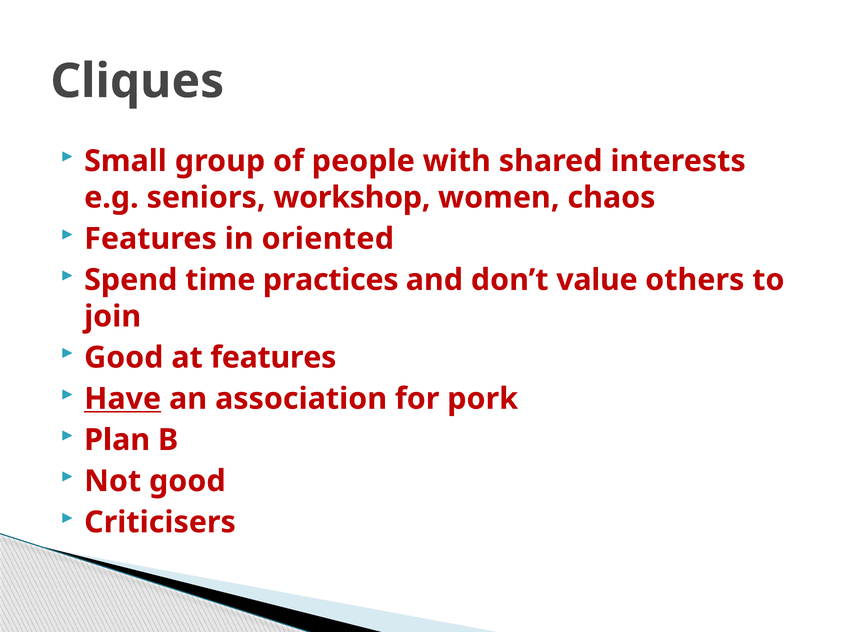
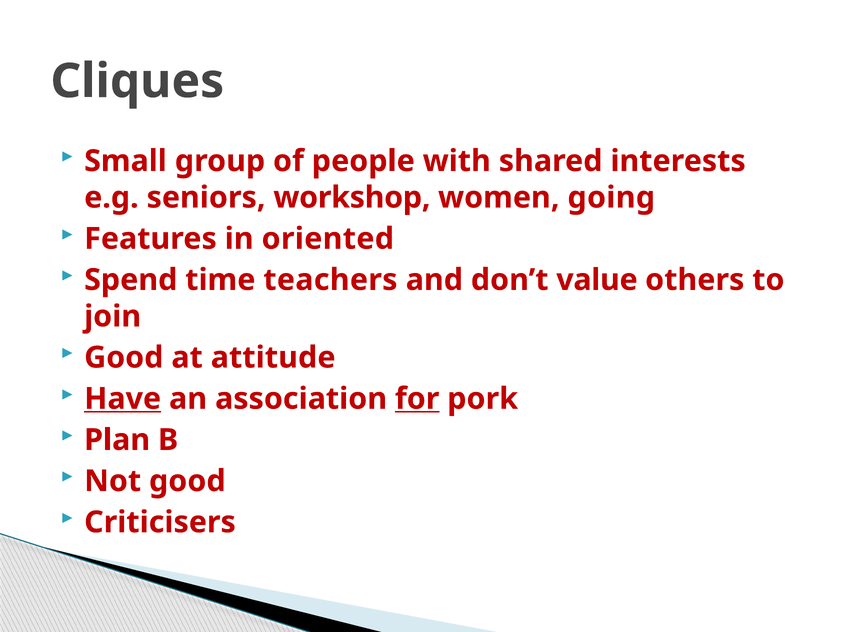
chaos: chaos -> going (611, 198)
practices: practices -> teachers (330, 280)
at features: features -> attitude (273, 358)
for underline: none -> present (417, 399)
